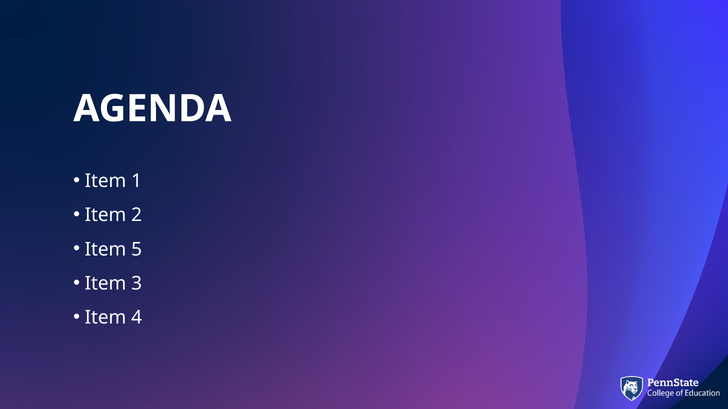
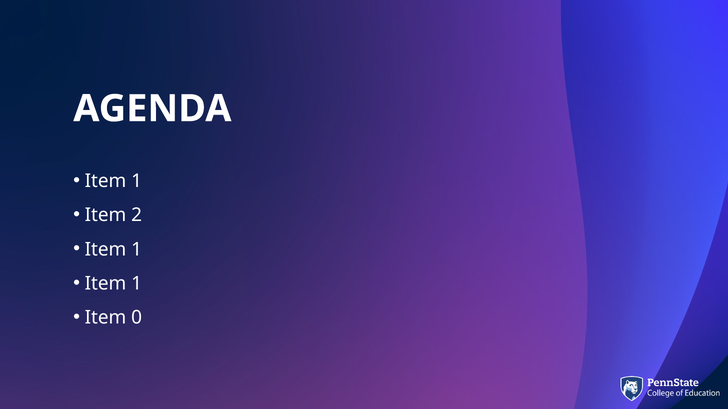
5: 5 -> 1 (137, 250)
3: 3 -> 1 (137, 284)
4: 4 -> 0 (137, 318)
